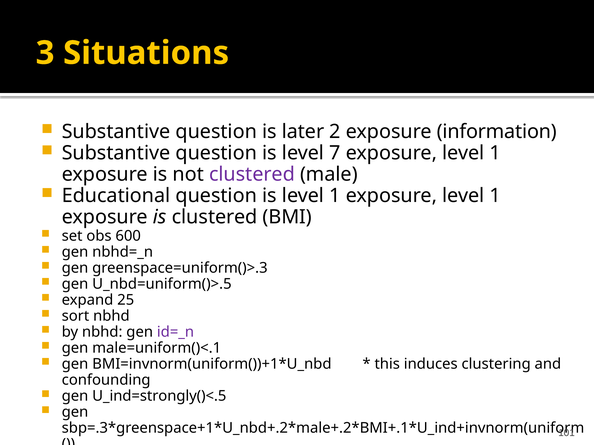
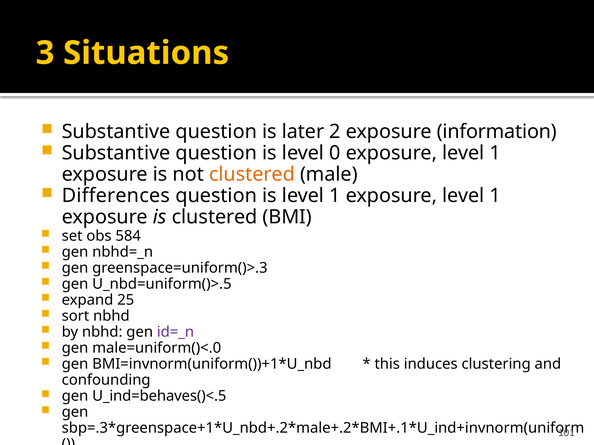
7: 7 -> 0 (335, 153)
clustered colour: purple -> orange (252, 175)
Educational: Educational -> Differences (116, 196)
600: 600 -> 584 (128, 236)
male=uniform()<.1: male=uniform()<.1 -> male=uniform()<.0 (157, 348)
U_ind=strongly()<.5: U_ind=strongly()<.5 -> U_ind=behaves()<.5 (159, 396)
